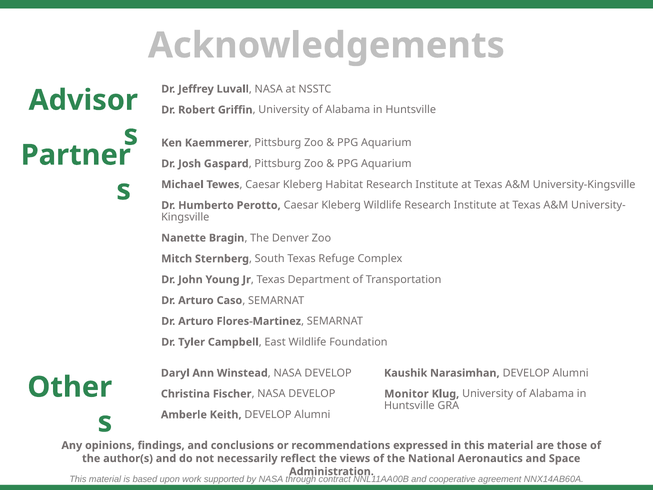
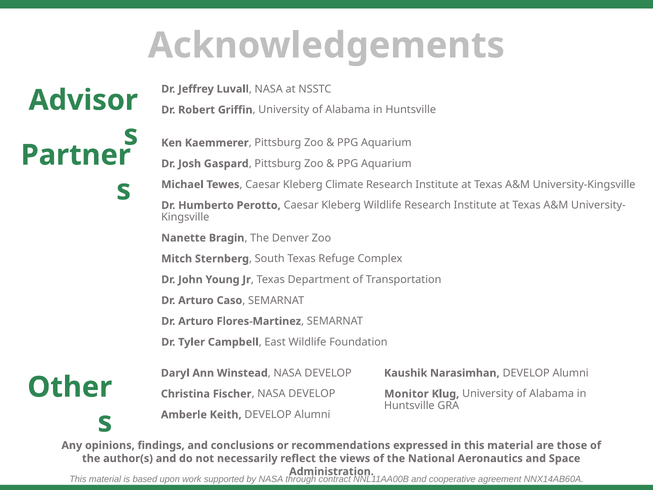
Habitat: Habitat -> Climate (344, 184)
